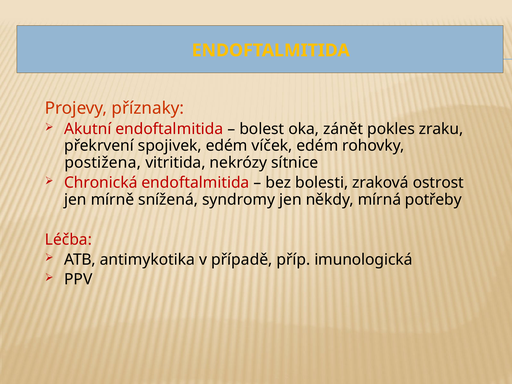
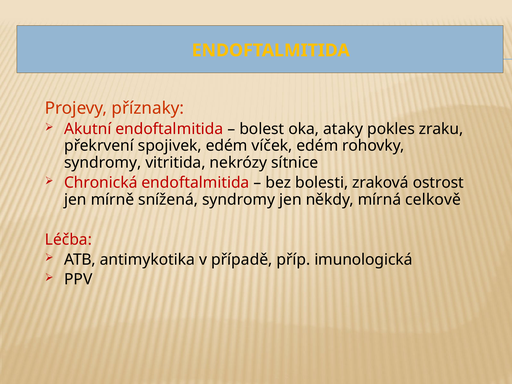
zánět: zánět -> ataky (343, 129)
postižena: postižena -> syndromy (103, 163)
potřeby: potřeby -> celkově (433, 200)
